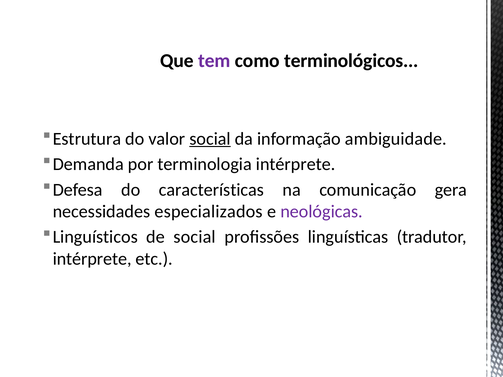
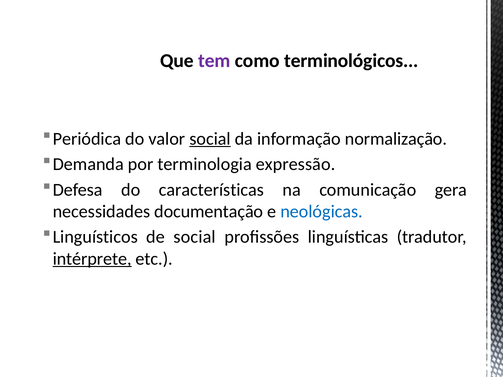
Estrutura: Estrutura -> Periódica (87, 139)
ambiguidade: ambiguidade -> normalização (396, 139)
terminologia intérprete: intérprete -> expressão (296, 164)
especializados: especializados -> documentação (209, 212)
neológicas colour: purple -> blue (322, 212)
intérprete underline: none -> present (92, 259)
